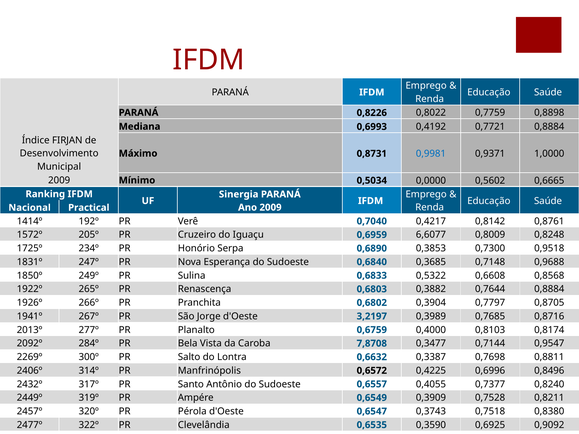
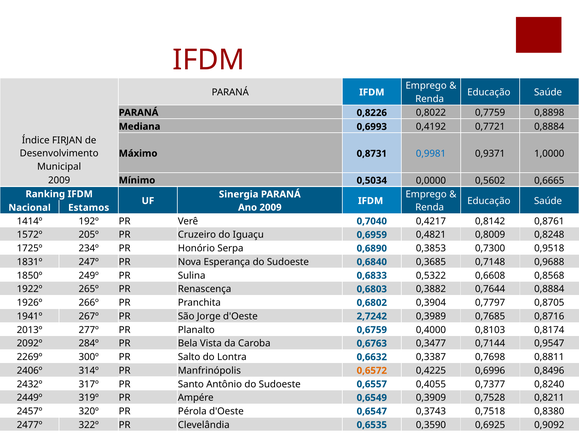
Practical: Practical -> Estamos (89, 208)
6,6077: 6,6077 -> 0,4821 (431, 235)
3,2197: 3,2197 -> 2,7242 (372, 316)
7,8708: 7,8708 -> 0,6763 (372, 344)
0,6572 colour: black -> orange (372, 371)
